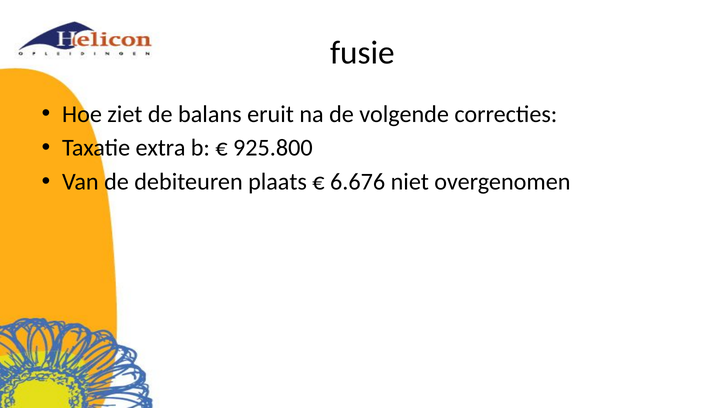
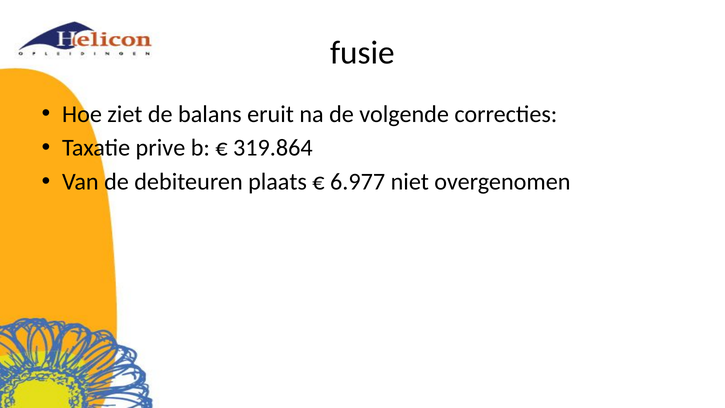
extra: extra -> prive (160, 148)
925.800: 925.800 -> 319.864 (273, 148)
6.676: 6.676 -> 6.977 (358, 182)
